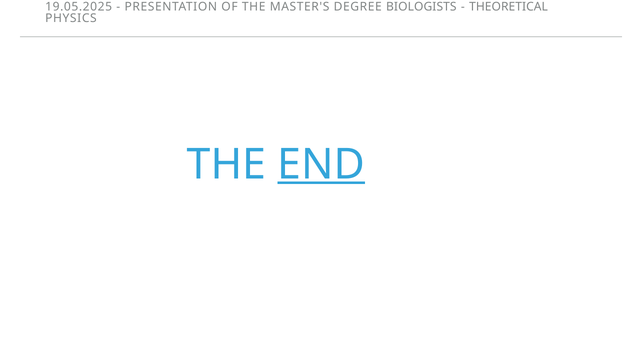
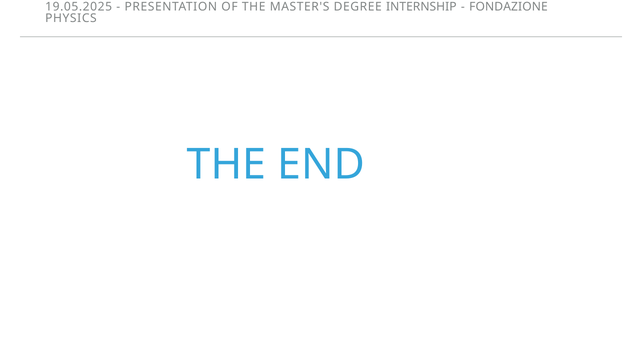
BIOLOGISTS: BIOLOGISTS -> INTERNSHIP (421, 7)
THEORETICAL: THEORETICAL -> FONDAZIONE (508, 7)
END underline: present -> none (321, 164)
